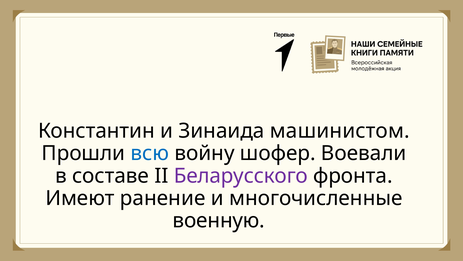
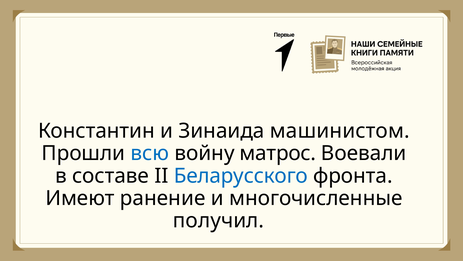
шофер: шофер -> матрос (278, 153)
Беларусского colour: purple -> blue (241, 176)
военную: военную -> получил (219, 220)
